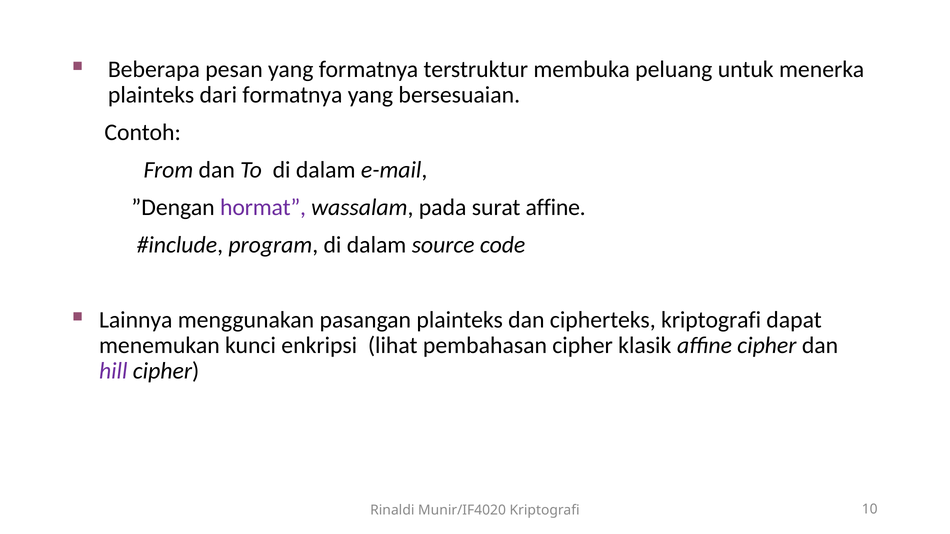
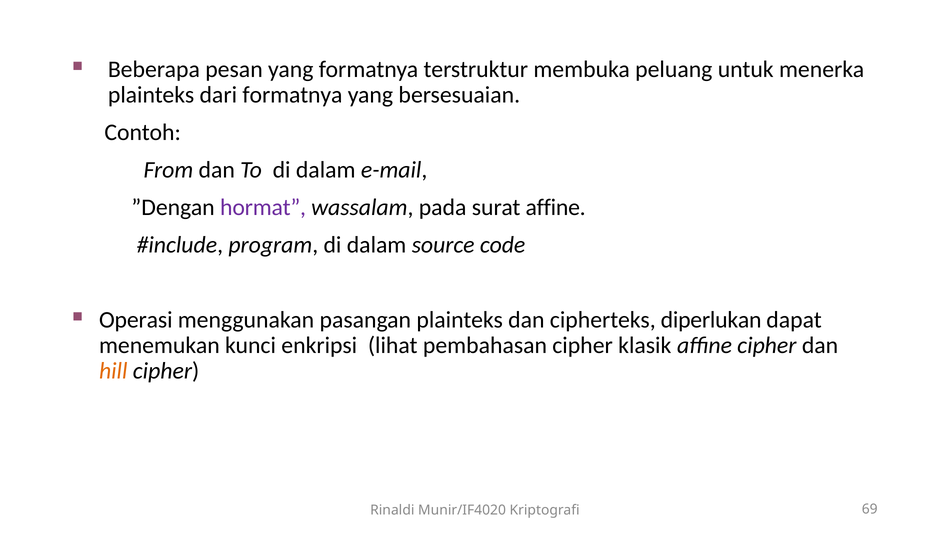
Lainnya: Lainnya -> Operasi (136, 320)
cipherteks kriptografi: kriptografi -> diperlukan (711, 320)
hill colour: purple -> orange (113, 371)
10: 10 -> 69 (870, 509)
